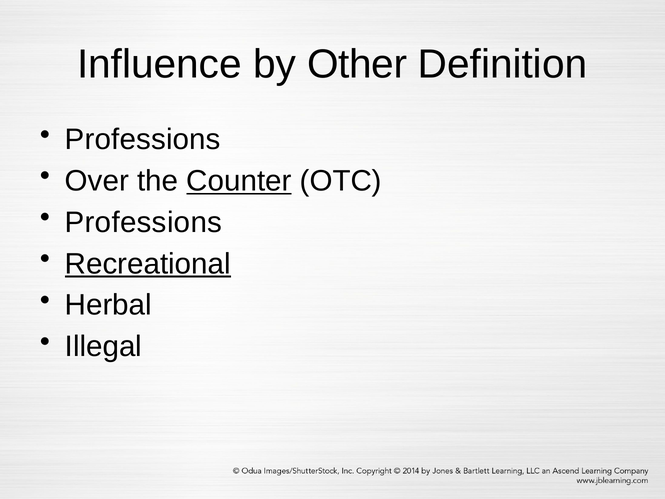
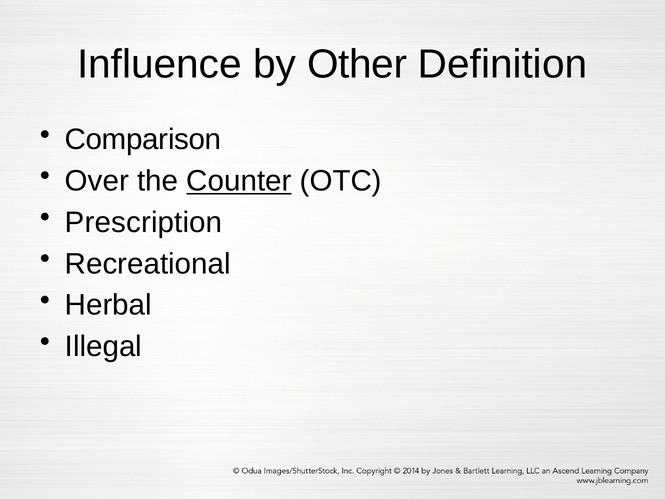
Professions: Professions -> Comparison (143, 140)
Professions: Professions -> Prescription (144, 222)
Recreational underline: present -> none (148, 264)
